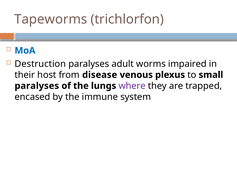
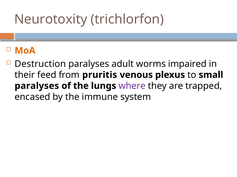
Tapeworms: Tapeworms -> Neurotoxity (51, 19)
MoA colour: blue -> orange (25, 51)
host: host -> feed (47, 75)
disease: disease -> pruritis (100, 75)
